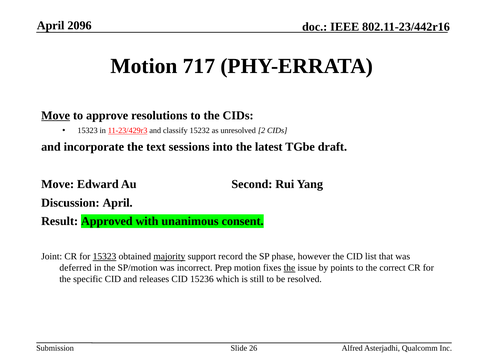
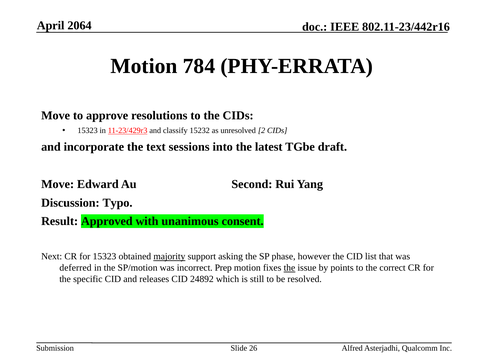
2096: 2096 -> 2064 (80, 26)
717: 717 -> 784 (199, 66)
Move underline: present -> none (56, 115)
Discussion April: April -> Typo (118, 203)
Joint: Joint -> Next (52, 257)
15323 underline: present -> none (104, 257)
record: record -> asking (231, 257)
15236: 15236 -> 24892 (202, 279)
